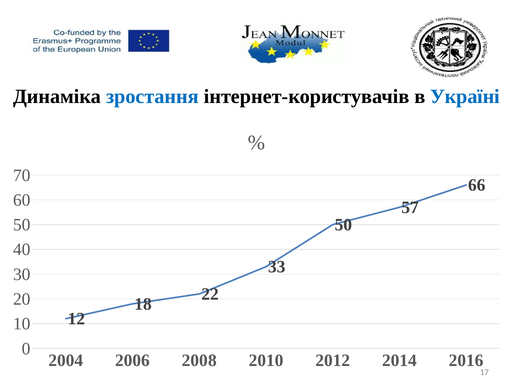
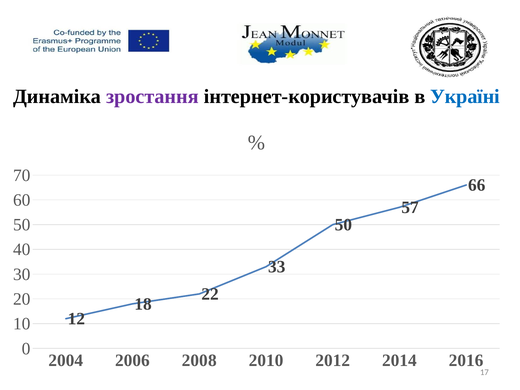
зростання colour: blue -> purple (152, 96)
